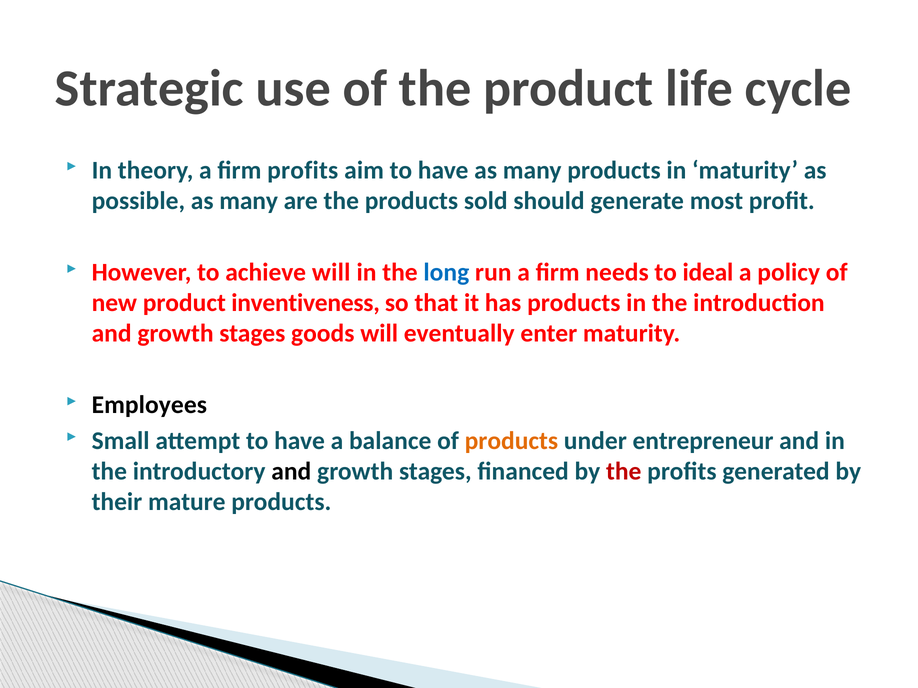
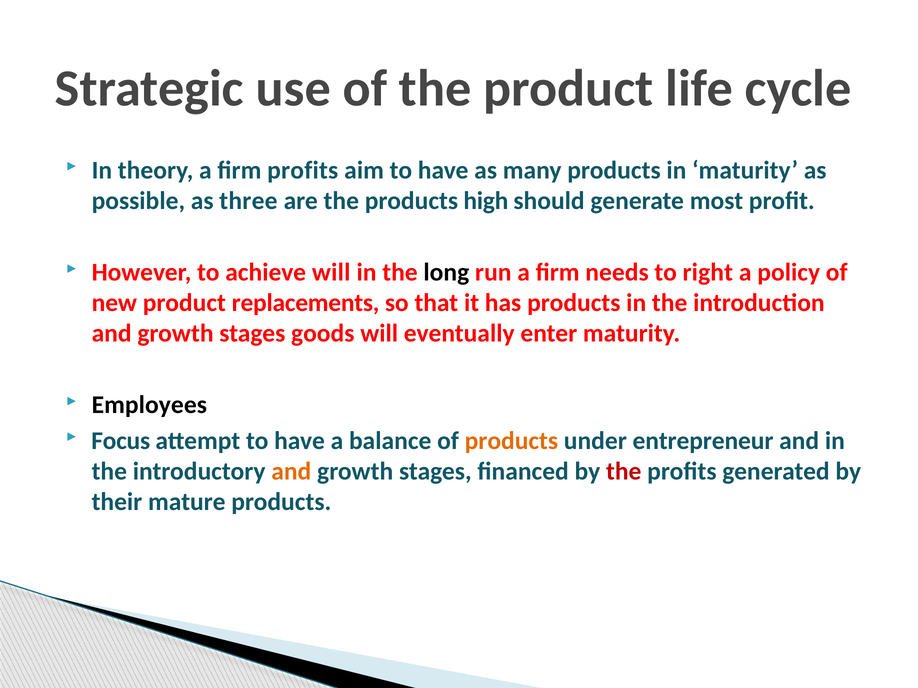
possible as many: many -> three (248, 201)
sold: sold -> high (486, 201)
long colour: blue -> black (446, 273)
ideal: ideal -> right (708, 273)
inventiveness: inventiveness -> replacements (306, 303)
Small: Small -> Focus (121, 441)
and colour: black -> orange (291, 472)
